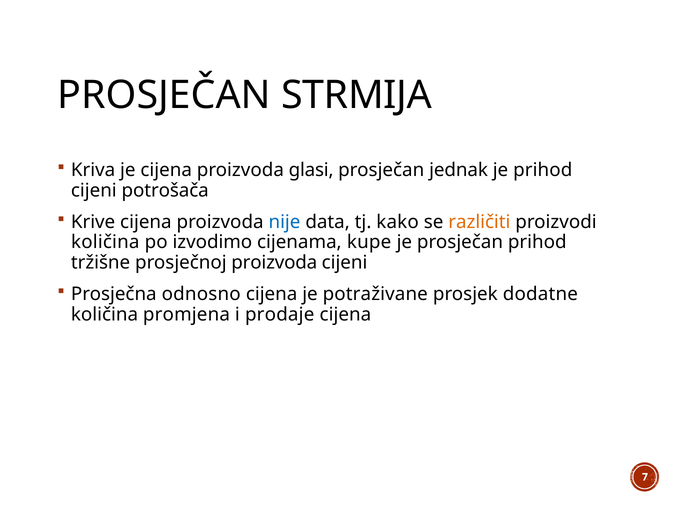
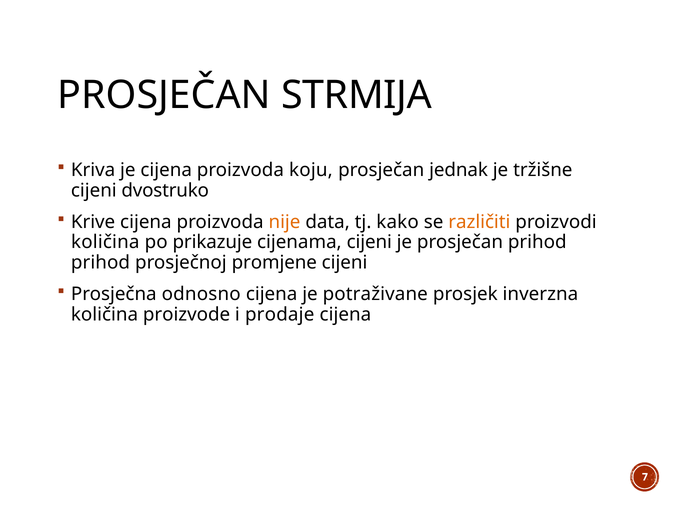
glasi: glasi -> koju (311, 170)
je prihod: prihod -> tržišne (543, 170)
potrošača: potrošača -> dvostruko (165, 190)
nije colour: blue -> orange (284, 222)
izvodimo: izvodimo -> prikazuje (212, 242)
cijenama kupe: kupe -> cijeni (369, 242)
tržišne: tržišne -> prihod (100, 263)
prosječnoj proizvoda: proizvoda -> promjene (274, 263)
dodatne: dodatne -> inverzna (540, 294)
promjena: promjena -> proizvode (187, 314)
